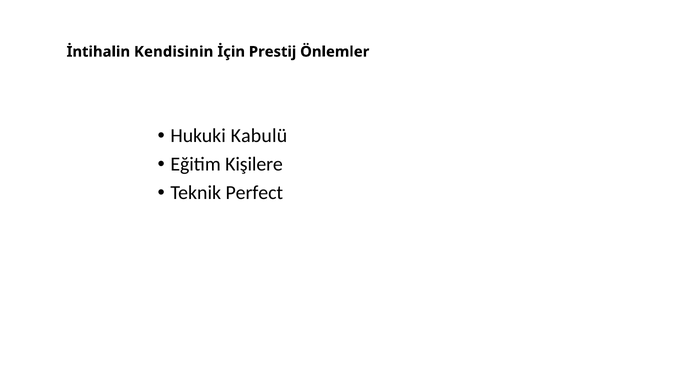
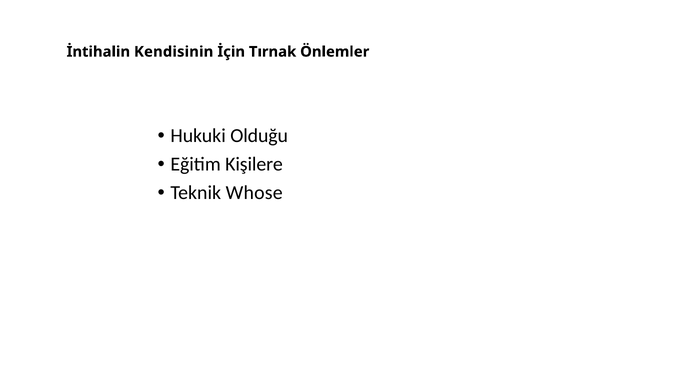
Prestij: Prestij -> Tırnak (273, 52)
Kabulü: Kabulü -> Olduğu (259, 136)
Perfect: Perfect -> Whose (254, 193)
